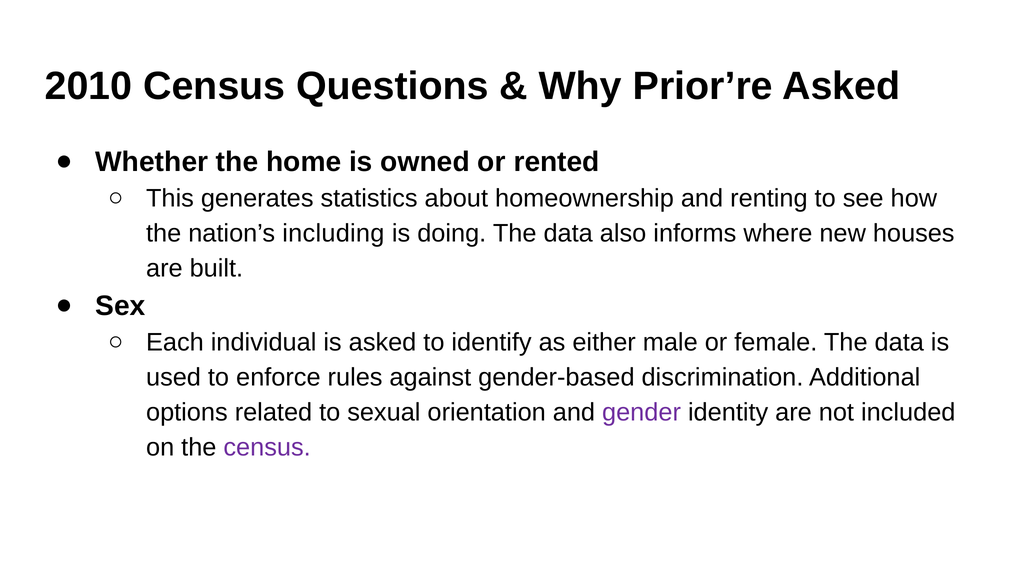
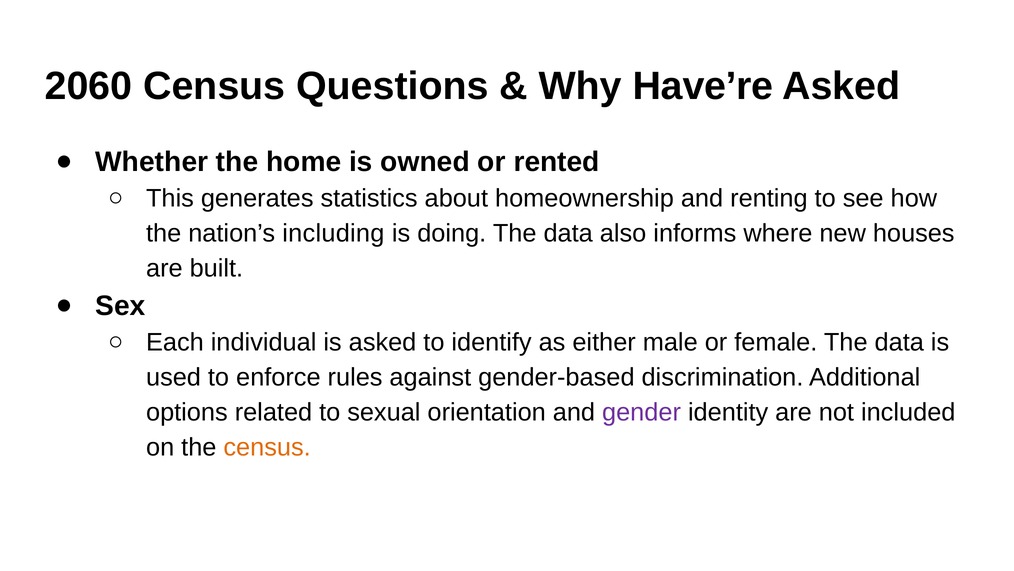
2010: 2010 -> 2060 (88, 86)
Prior’re: Prior’re -> Have’re (703, 86)
census colour: purple -> orange (267, 447)
